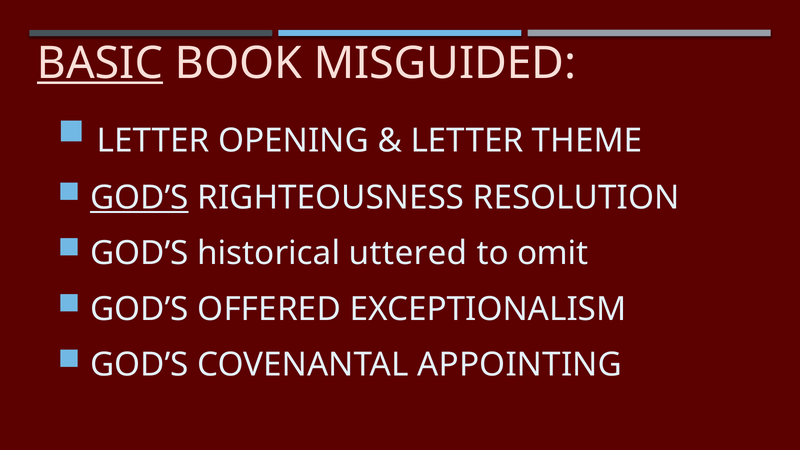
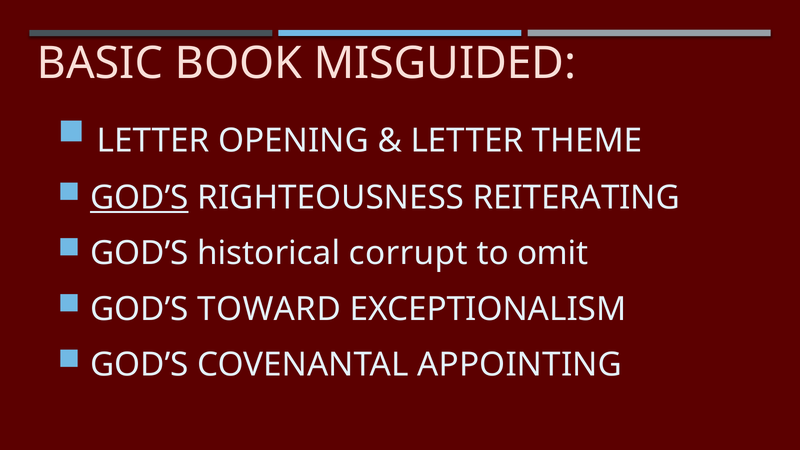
BASIC underline: present -> none (100, 63)
RESOLUTION: RESOLUTION -> REITERATING (576, 198)
uttered: uttered -> corrupt (408, 253)
OFFERED: OFFERED -> TOWARD (269, 309)
